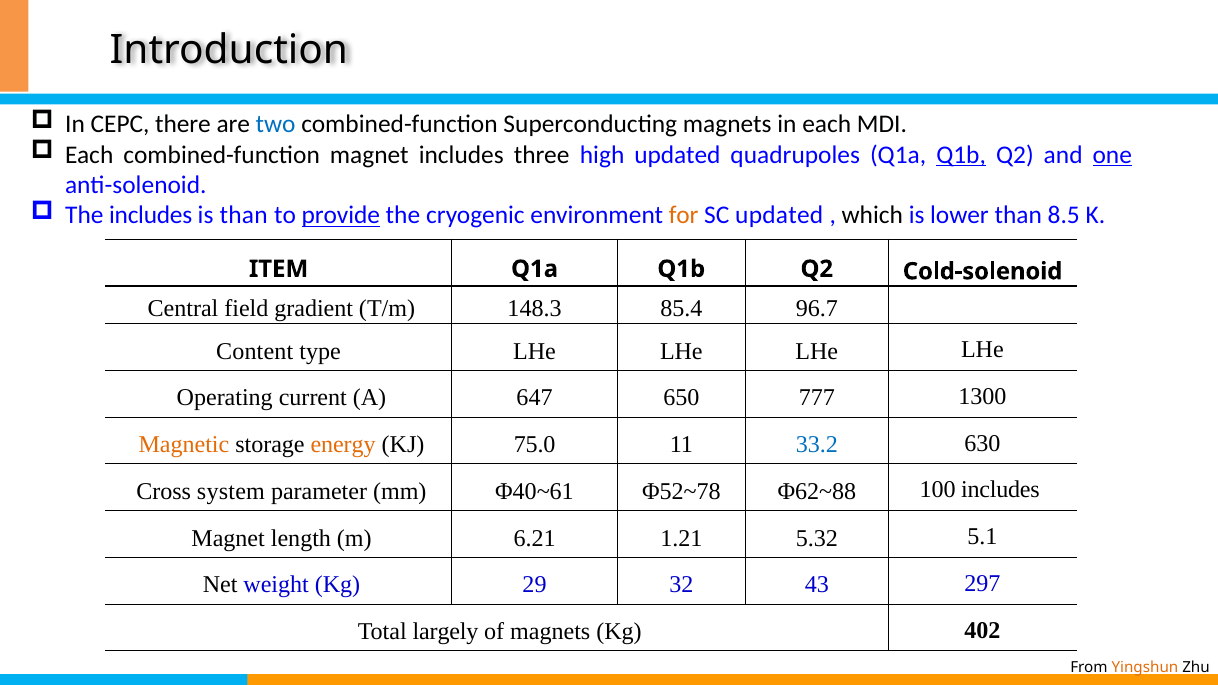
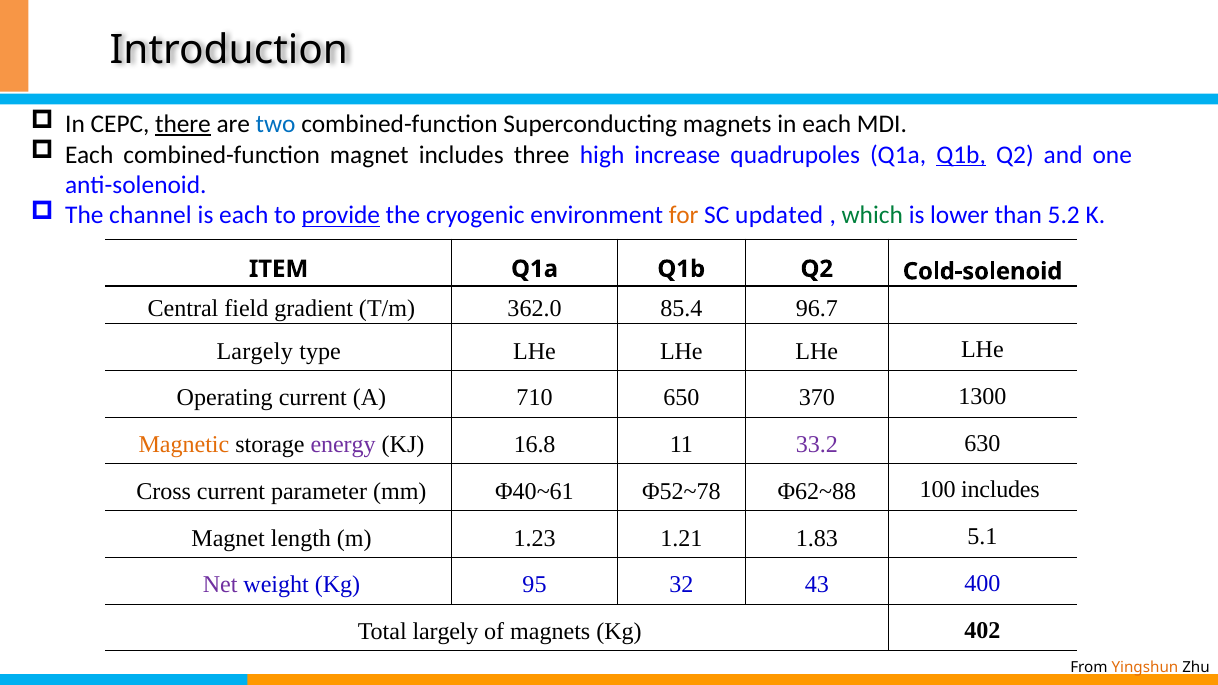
there underline: none -> present (183, 124)
high updated: updated -> increase (677, 155)
one underline: present -> none (1112, 155)
The includes: includes -> channel (150, 216)
is than: than -> each (244, 216)
which colour: black -> green (872, 216)
8.5: 8.5 -> 5.2 (1064, 216)
148.3: 148.3 -> 362.0 (535, 309)
Content: Content -> Largely (255, 351)
647: 647 -> 710 (535, 398)
777: 777 -> 370 (817, 398)
energy colour: orange -> purple (343, 445)
75.0: 75.0 -> 16.8 (535, 445)
33.2 colour: blue -> purple (817, 445)
Cross system: system -> current (231, 491)
6.21: 6.21 -> 1.23 (535, 538)
5.32: 5.32 -> 1.83 (817, 538)
Net colour: black -> purple (220, 585)
29: 29 -> 95 (535, 585)
297: 297 -> 400 (982, 584)
